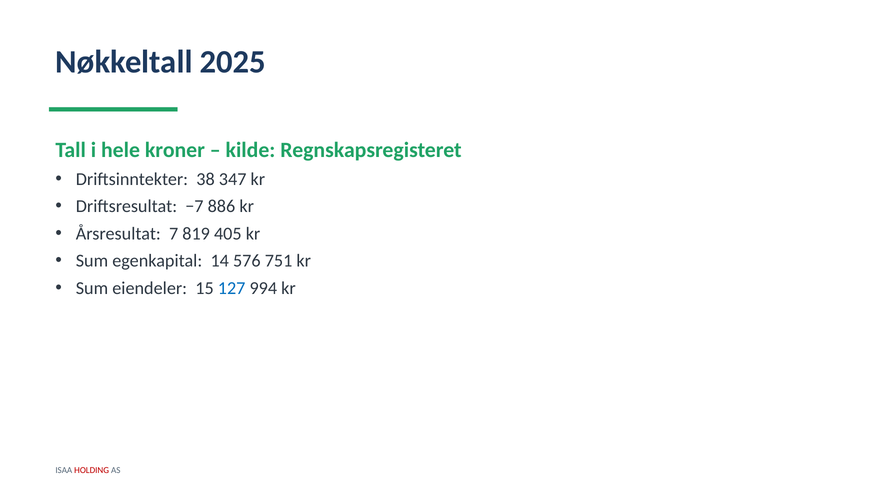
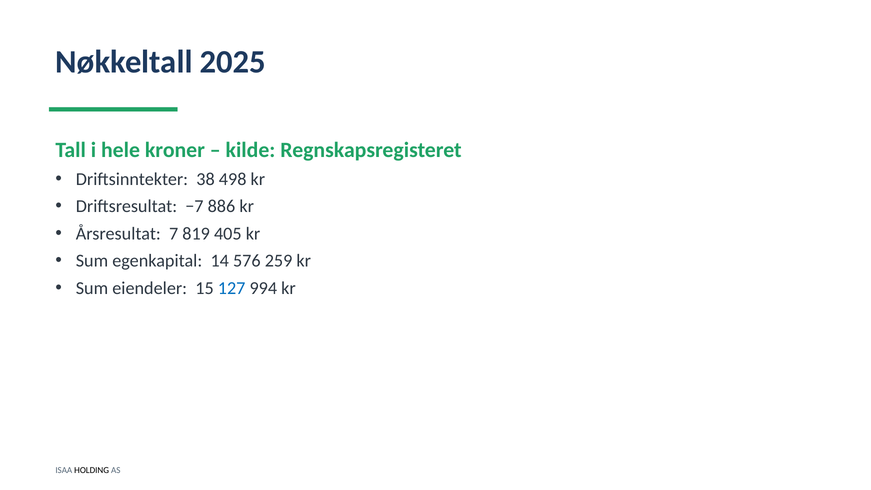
347: 347 -> 498 (233, 179)
751: 751 -> 259 (279, 261)
HOLDING colour: red -> black (92, 470)
